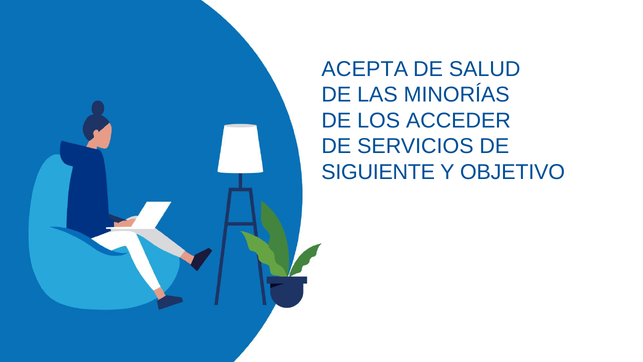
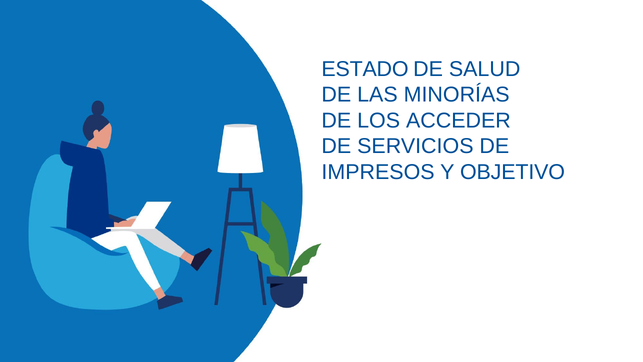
ACEPTA: ACEPTA -> ESTADO (365, 69)
SIGUIENTE: SIGUIENTE -> IMPRESOS (378, 172)
